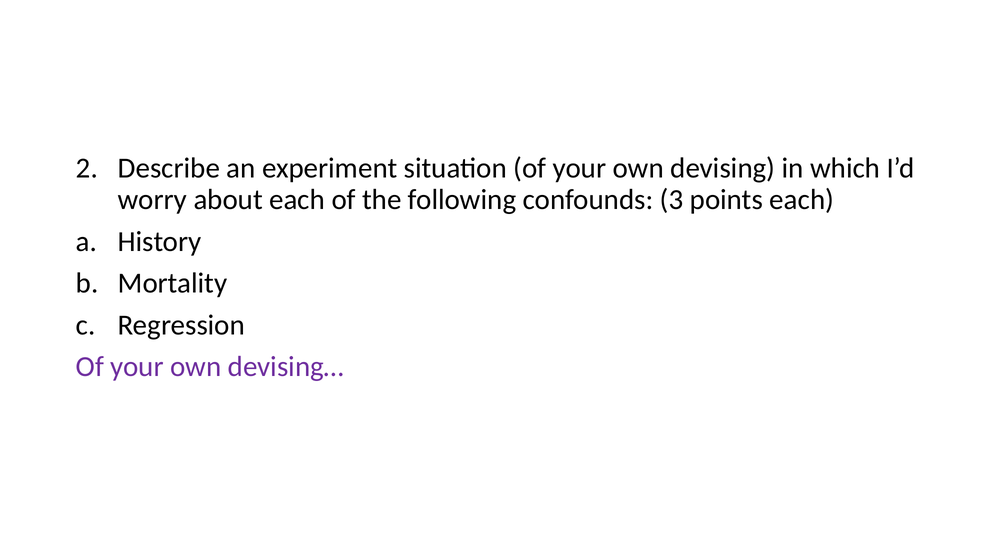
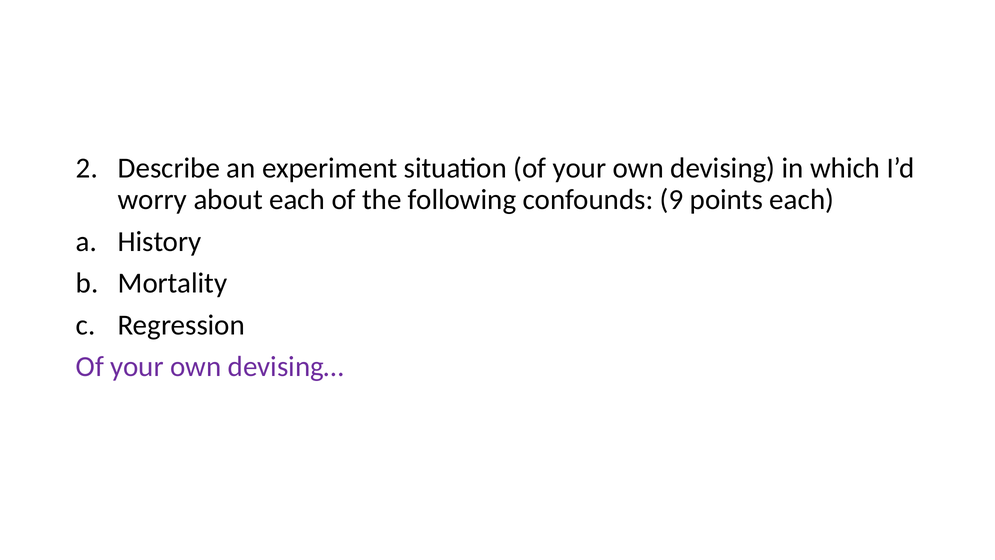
3: 3 -> 9 (672, 200)
